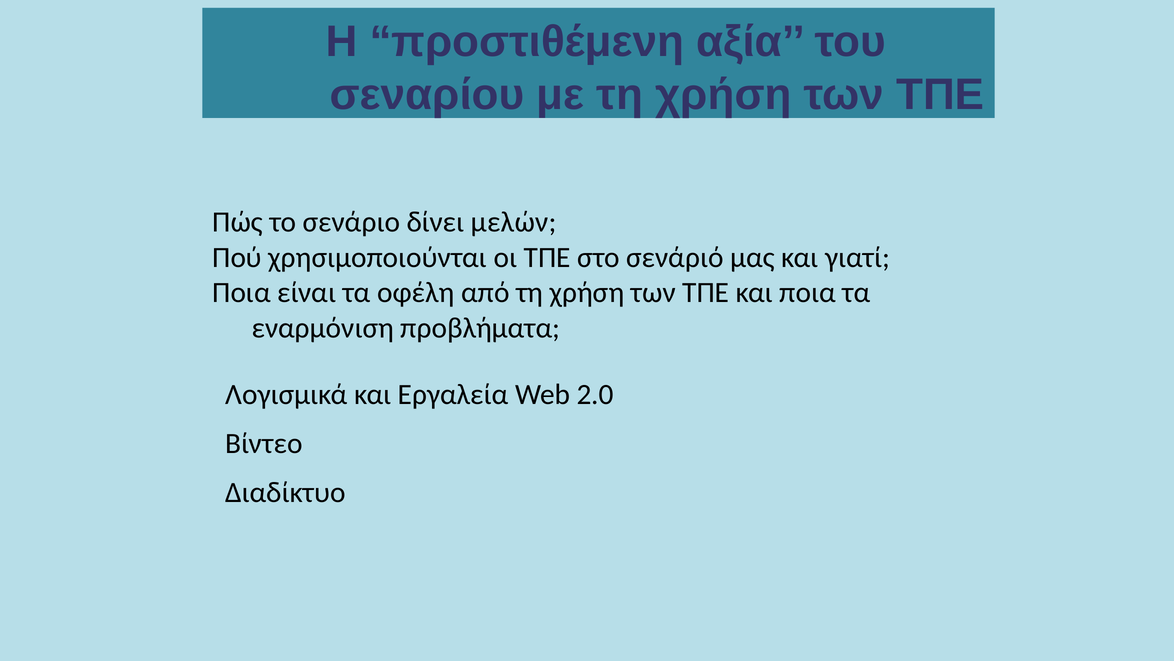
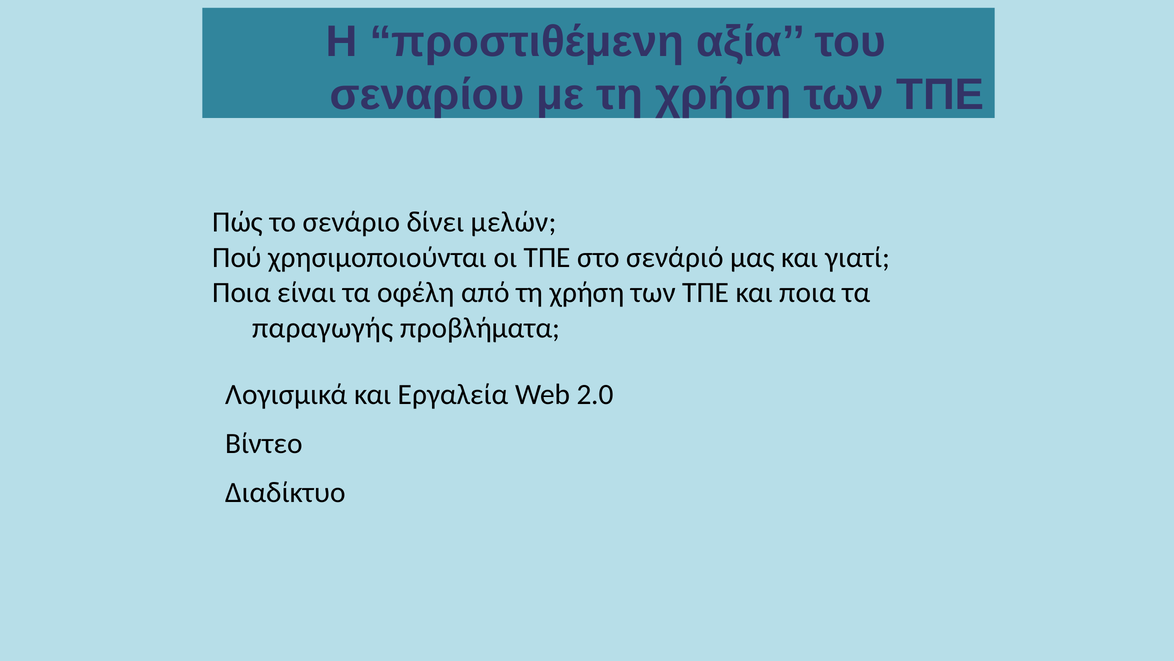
εναρμόνιση: εναρμόνιση -> παραγωγής (323, 328)
